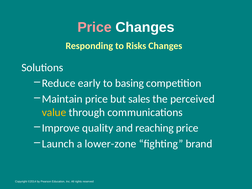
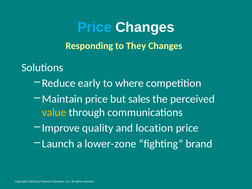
Price colour: pink -> light blue (95, 27)
Risks: Risks -> They (136, 46)
basing: basing -> where (129, 83)
reaching: reaching -> location (154, 128)
